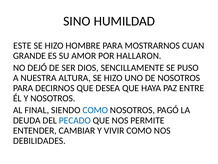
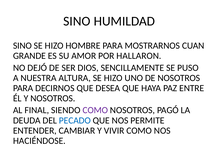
ESTE: ESTE -> SINO (22, 46)
COMO colour: blue -> purple (95, 110)
DEBILIDADES: DEBILIDADES -> HACIÉNDOSE (39, 140)
